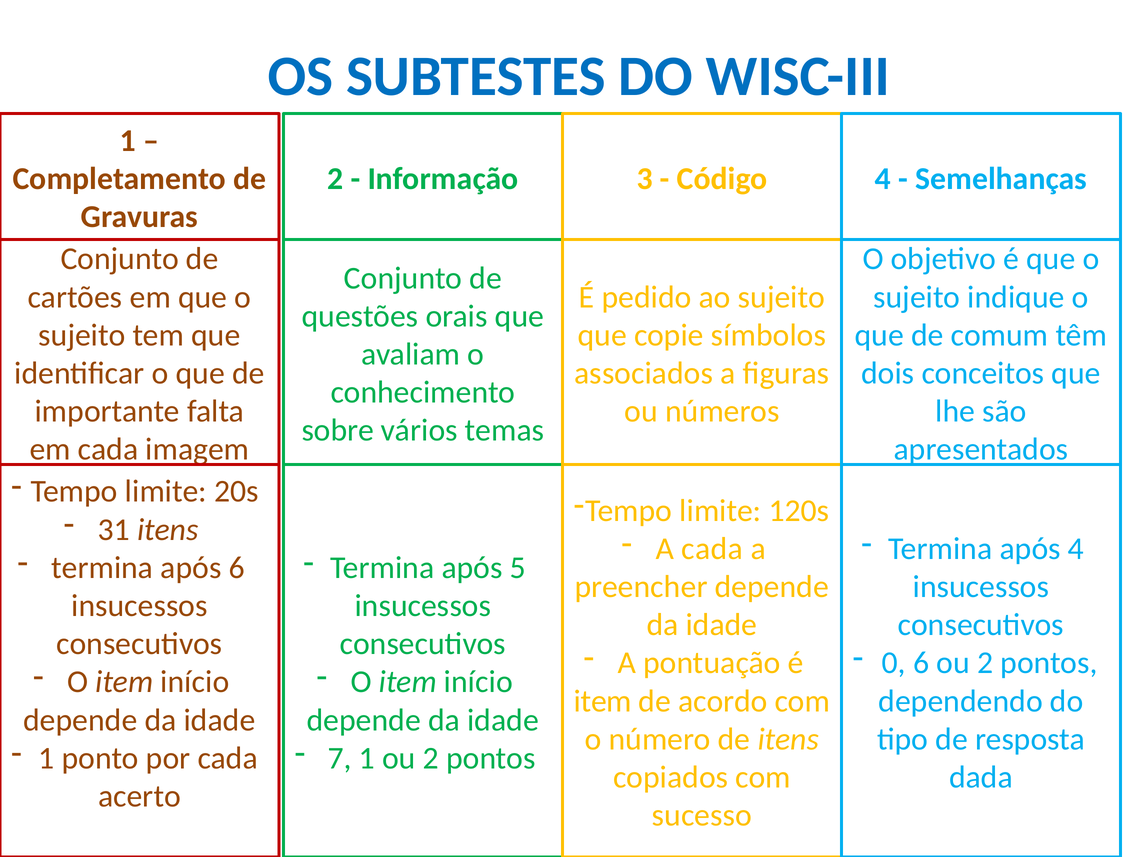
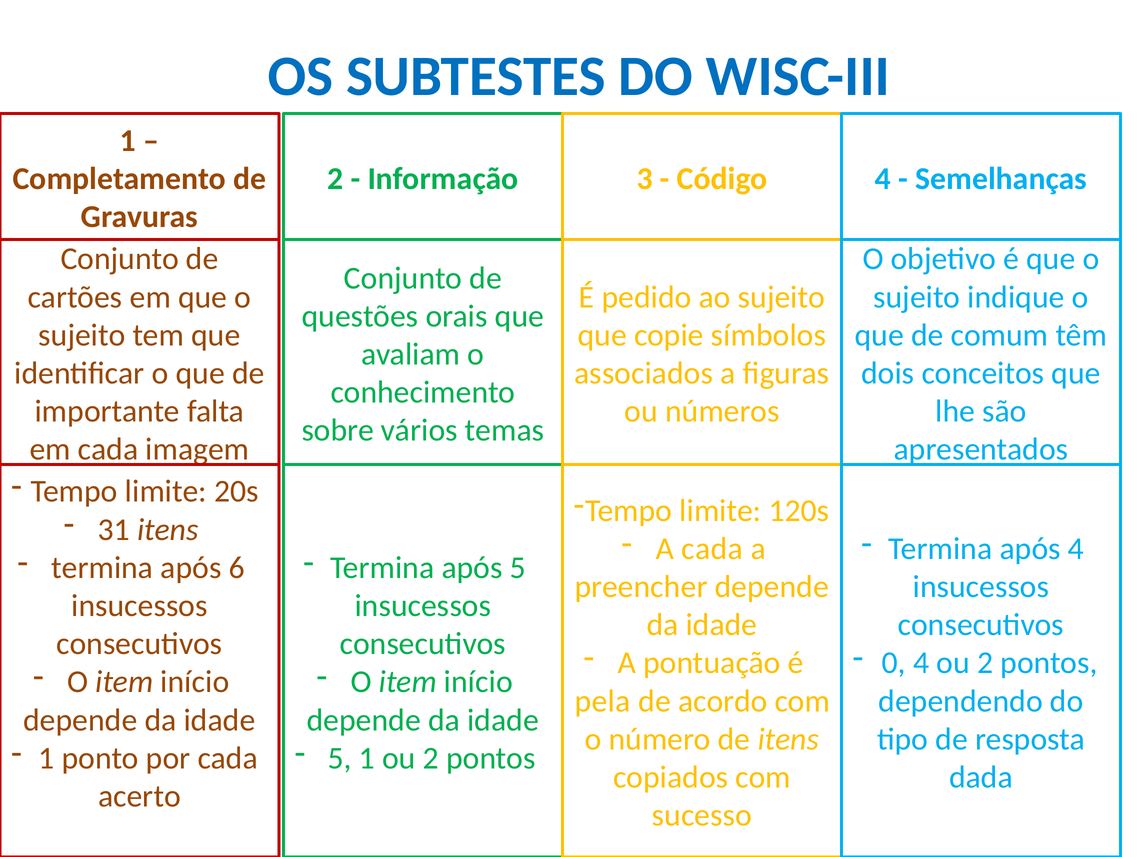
0 6: 6 -> 4 (921, 663)
item: item -> pela (602, 701)
7: 7 -> 5 (340, 758)
